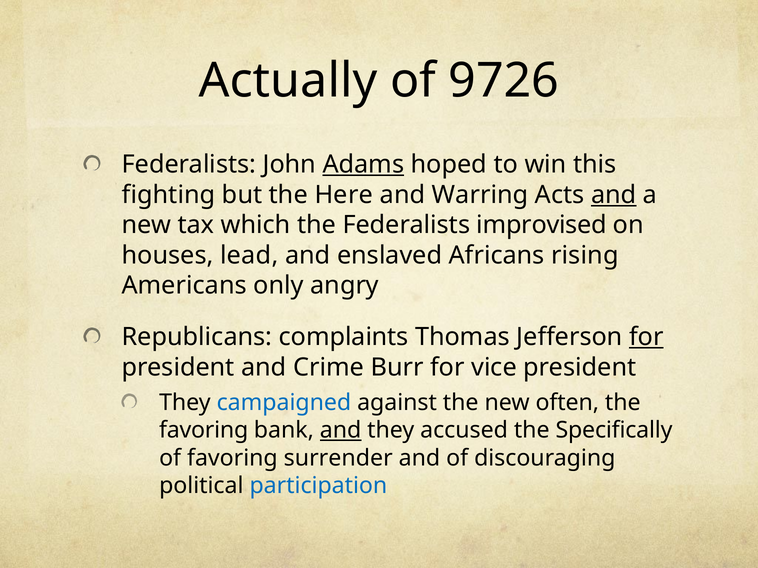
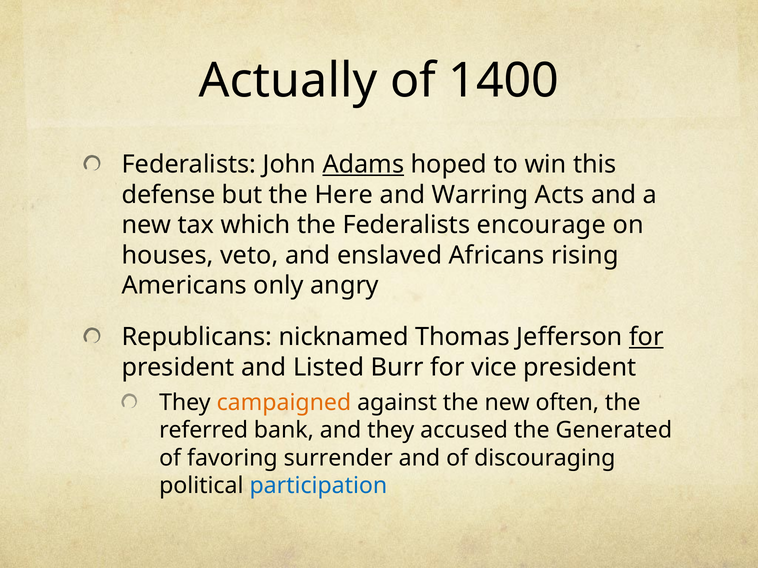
9726: 9726 -> 1400 (504, 81)
fighting: fighting -> defense (169, 195)
and underline: present -> none (614, 195)
improvised: improvised -> encourage (541, 225)
lead: lead -> veto (249, 256)
complaints: complaints -> nicknamed (344, 337)
Crime: Crime -> Listed (329, 368)
campaigned colour: blue -> orange (284, 403)
favoring: favoring -> referred (204, 431)
and underline: present -> none (341, 431)
Specifically: Specifically -> Generated (614, 431)
